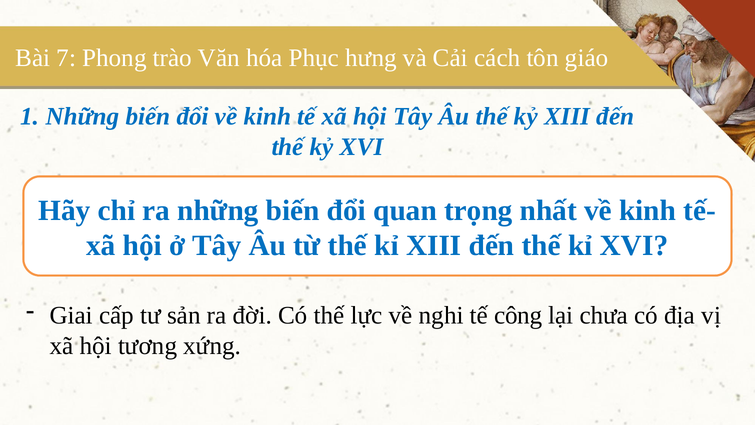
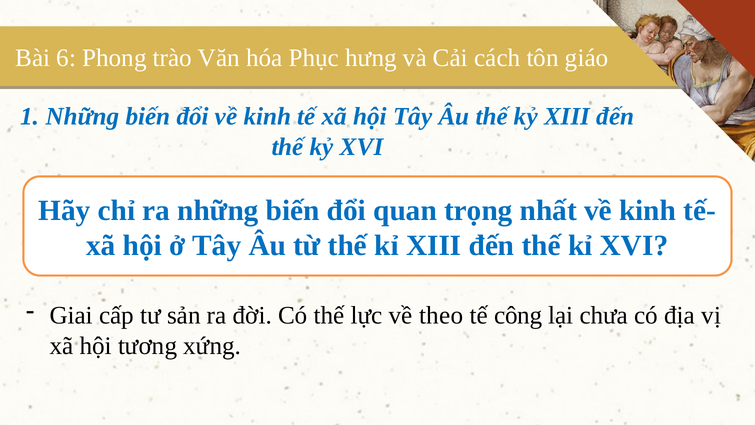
7: 7 -> 6 (66, 58)
nghi: nghi -> theo (441, 315)
